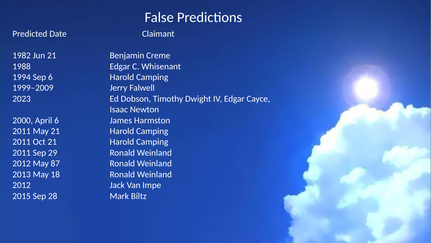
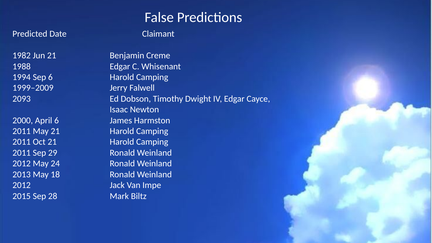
2023: 2023 -> 2093 (22, 99)
87: 87 -> 24 (55, 164)
